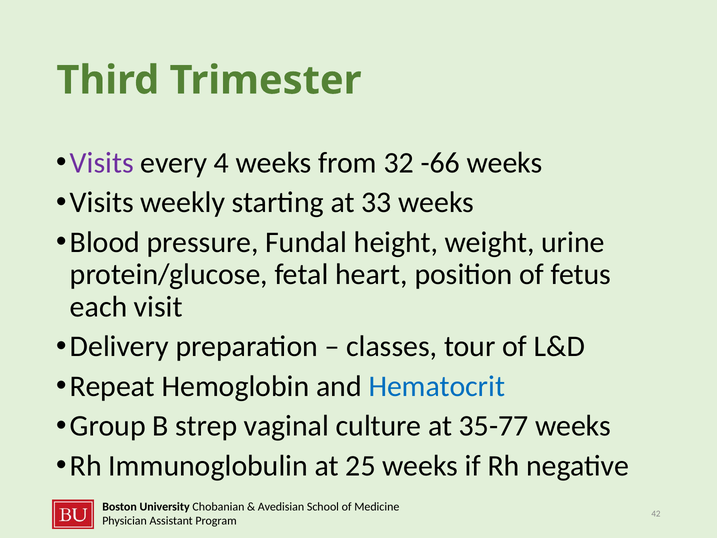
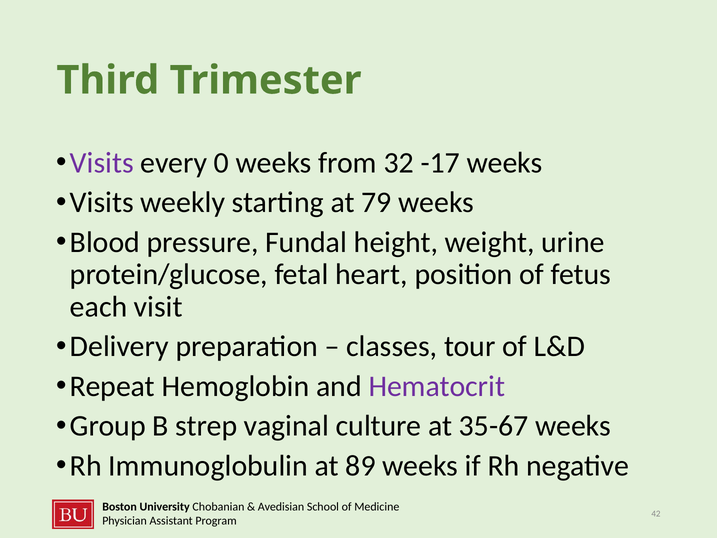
4: 4 -> 0 (221, 163)
-66: -66 -> -17 (440, 163)
33: 33 -> 79 (376, 202)
Hematocrit colour: blue -> purple (437, 386)
35-77: 35-77 -> 35-67 (494, 426)
25: 25 -> 89 (361, 466)
